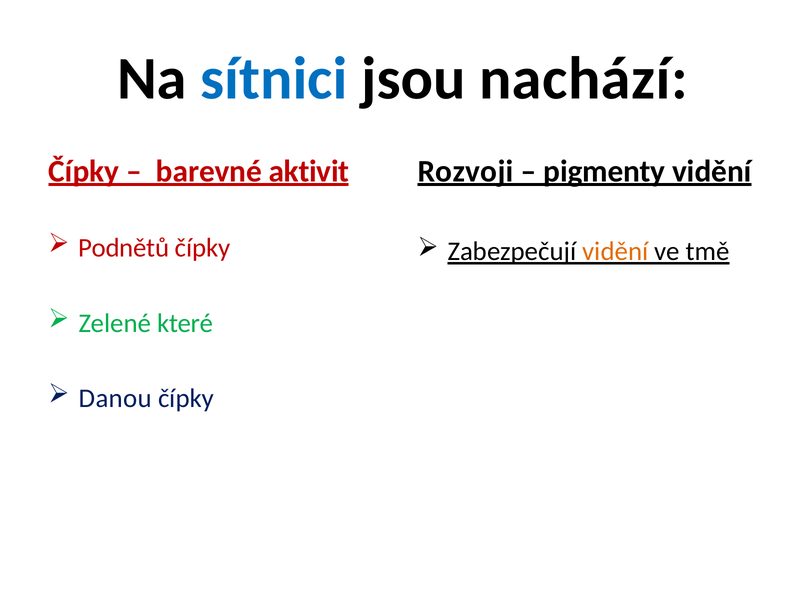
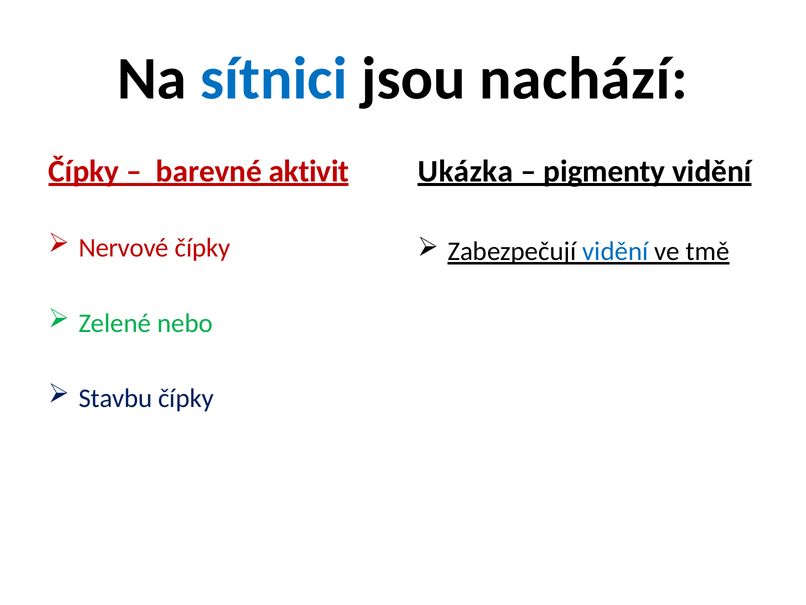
Rozvoji: Rozvoji -> Ukázka (466, 171)
Podnětů: Podnětů -> Nervové (124, 248)
vidění colour: orange -> blue (615, 251)
které: které -> nebo (185, 323)
Danou: Danou -> Stavbu (115, 398)
